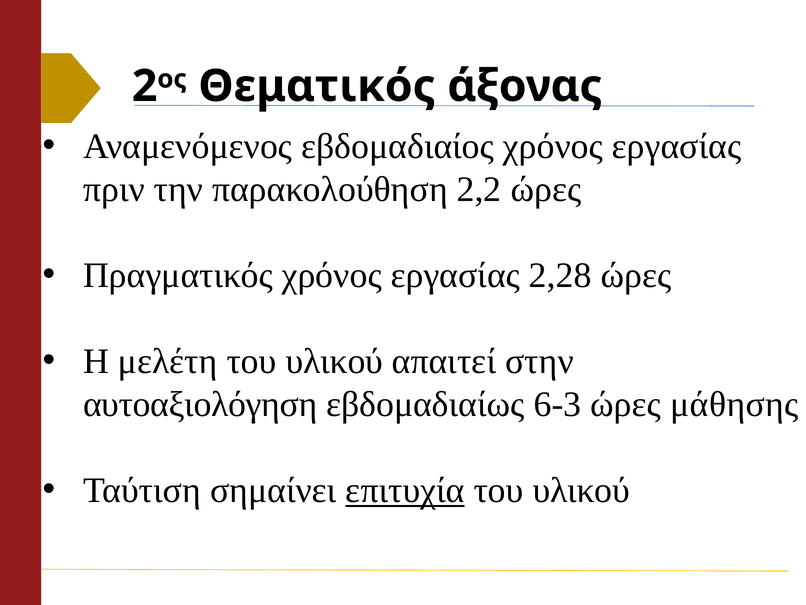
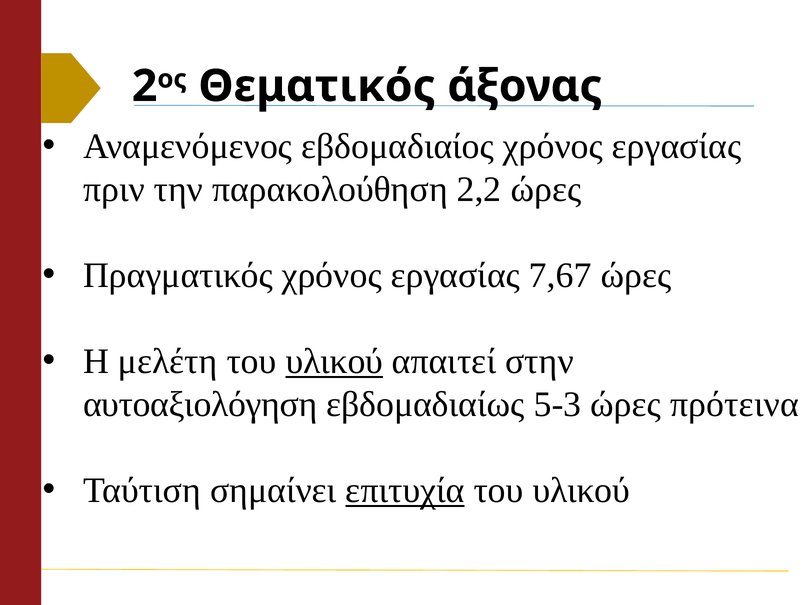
2,28: 2,28 -> 7,67 (560, 275)
υλικού underline: none -> present (334, 361)
6-3: 6-3 -> 5-3 (558, 404)
μάθησης: μάθησης -> πρότεινα (735, 404)
